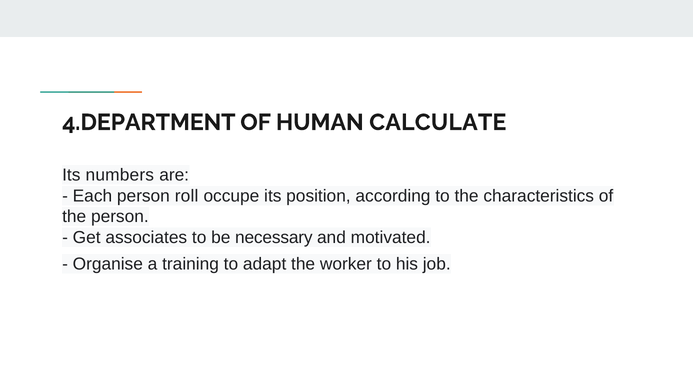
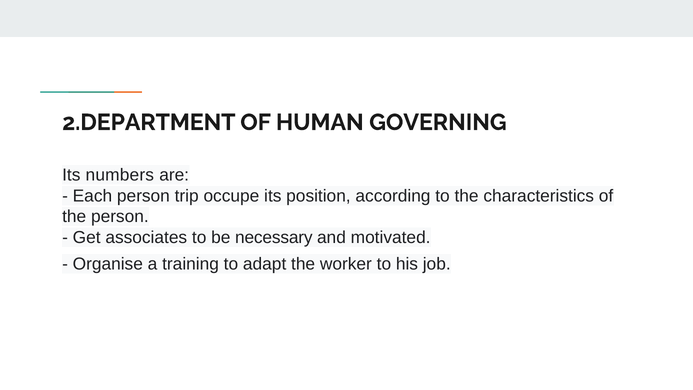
4.DEPARTMENT: 4.DEPARTMENT -> 2.DEPARTMENT (149, 122)
CALCULATE: CALCULATE -> GOVERNING (438, 122)
roll: roll -> trip (187, 196)
